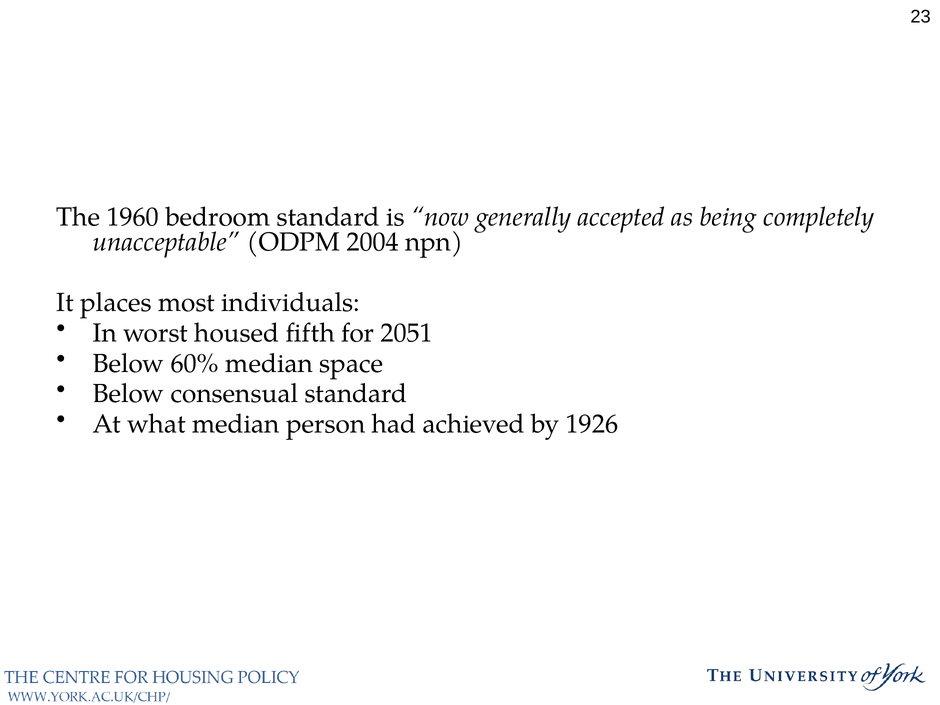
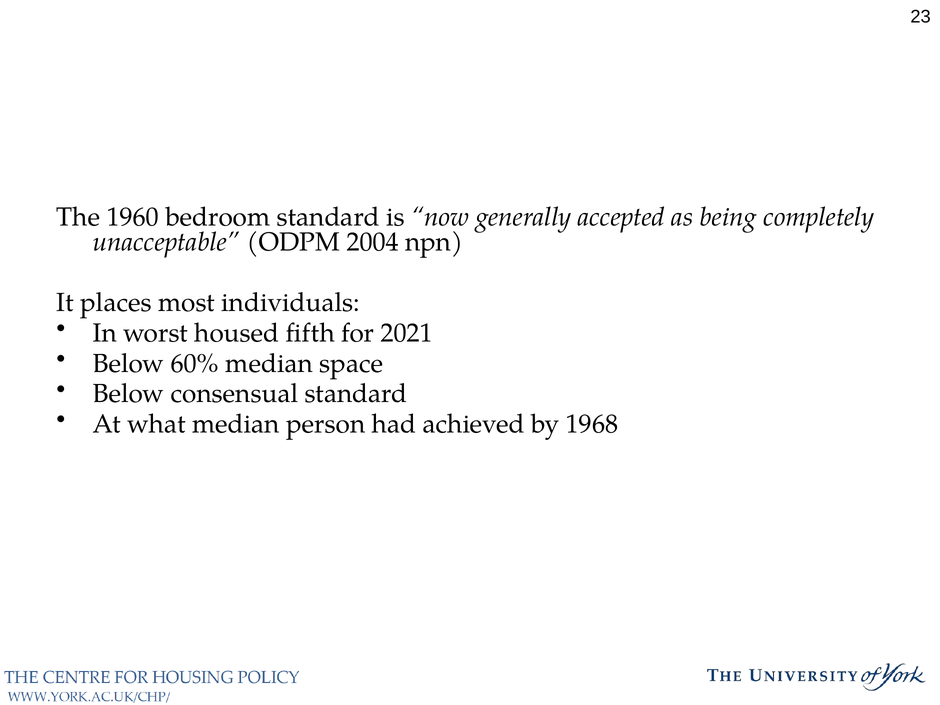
2051: 2051 -> 2021 (407, 333)
1926: 1926 -> 1968 (592, 424)
